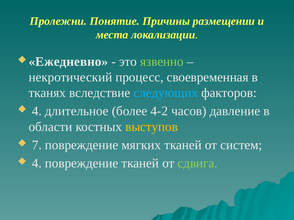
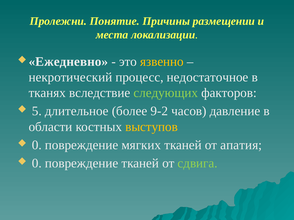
язвенно colour: light green -> yellow (162, 62)
своевременная: своевременная -> недостаточное (208, 77)
следующих colour: light blue -> light green (166, 93)
4: 4 -> 5 (37, 111)
4-2: 4-2 -> 9-2 (159, 111)
7: 7 -> 0 (37, 145)
систем: систем -> апатия (241, 145)
4: 4 -> 0 (37, 164)
